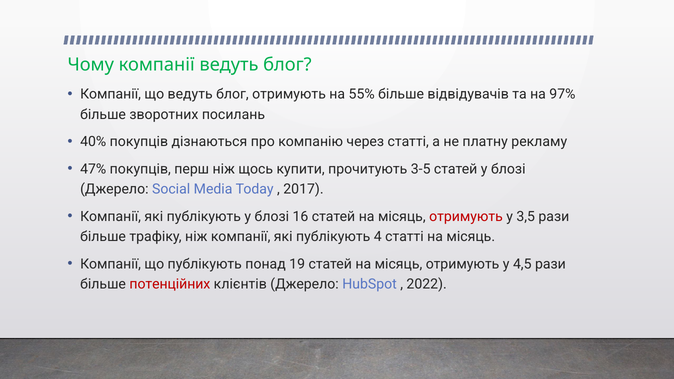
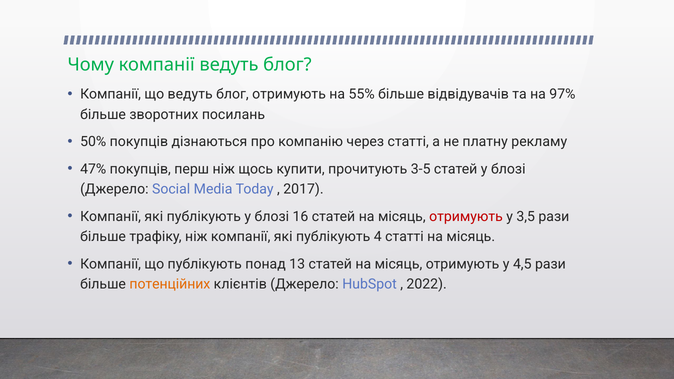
40%: 40% -> 50% (93, 142)
19: 19 -> 13 (297, 264)
потенційних colour: red -> orange (170, 284)
